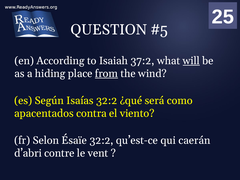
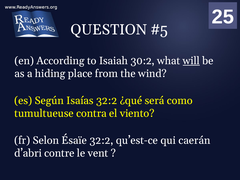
37:2: 37:2 -> 30:2 (143, 61)
from underline: present -> none (106, 74)
apacentados: apacentados -> tumultueuse (44, 113)
